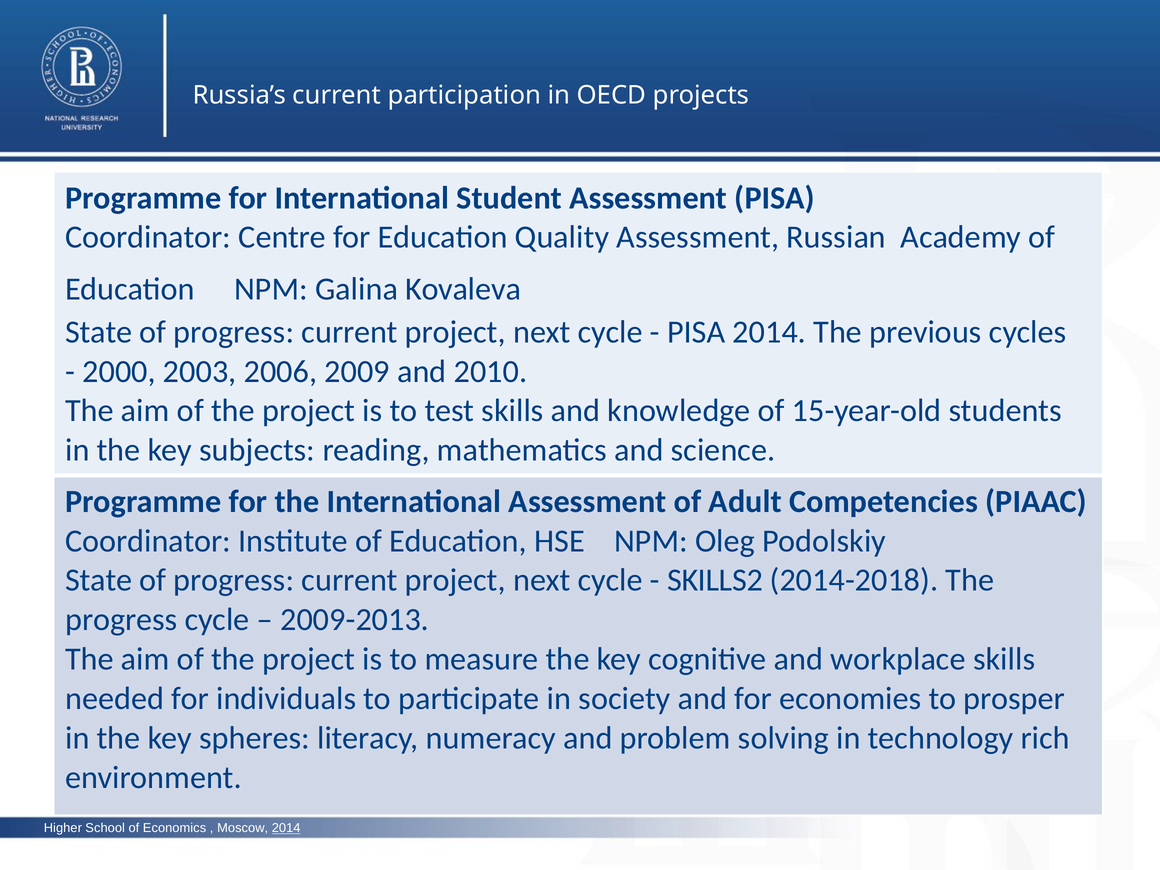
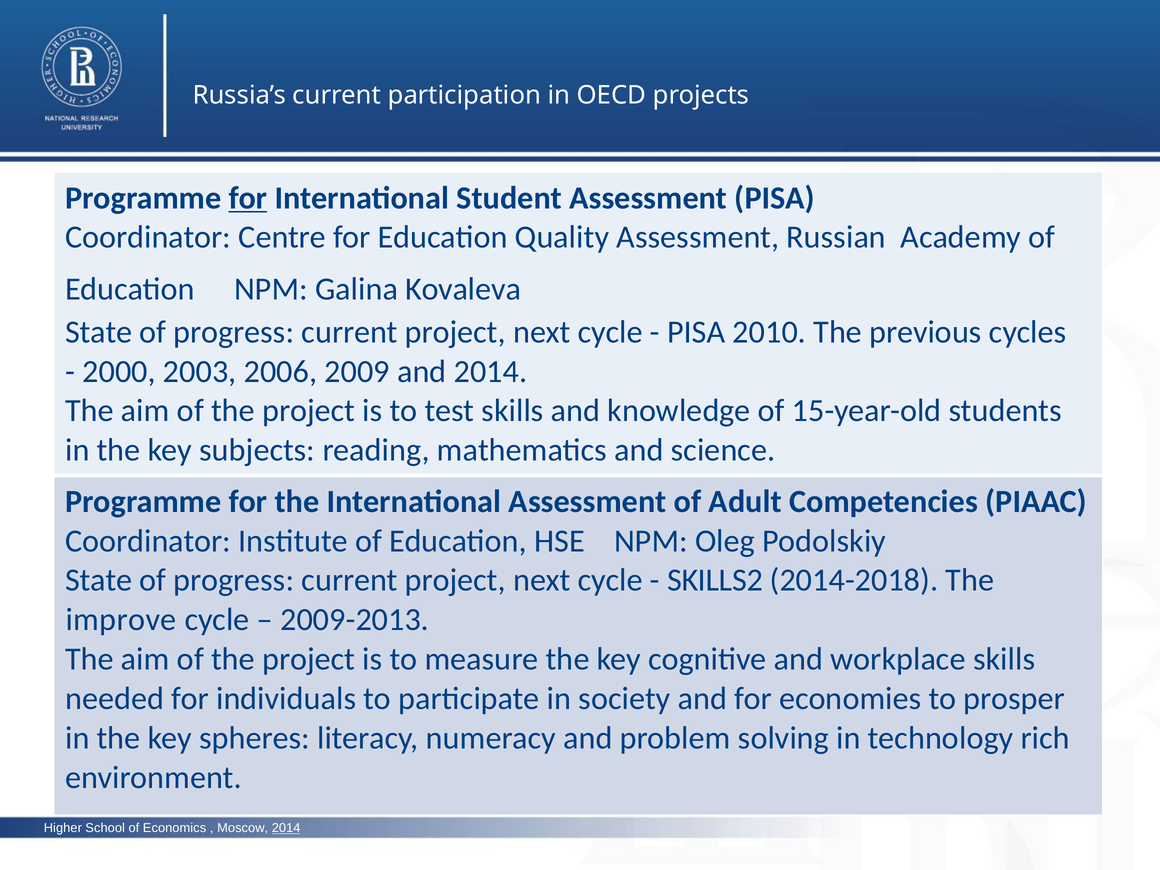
for underline: none -> present (248, 198)
PISA 2014: 2014 -> 2010 (769, 332)
and 2010: 2010 -> 2014 (490, 371)
progress: progress -> improve (121, 620)
